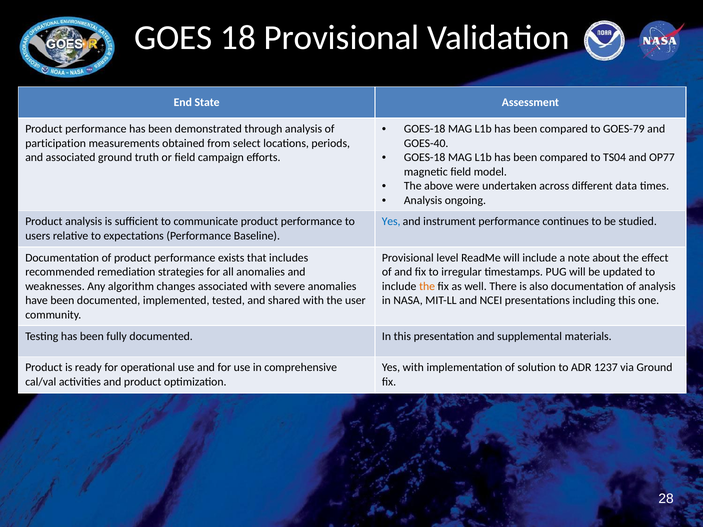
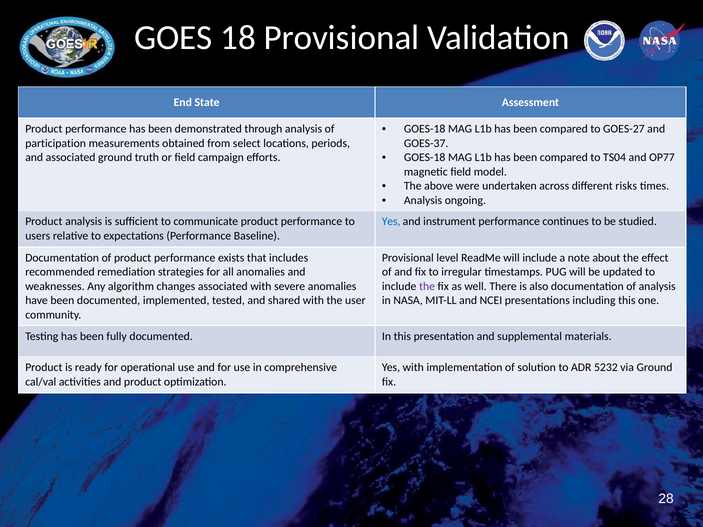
GOES-79: GOES-79 -> GOES-27 (624, 129)
GOES-40: GOES-40 -> GOES-37 (426, 143)
data: data -> risks (626, 186)
the colour: orange -> purple (427, 286)
1237: 1237 -> 5232 (606, 368)
